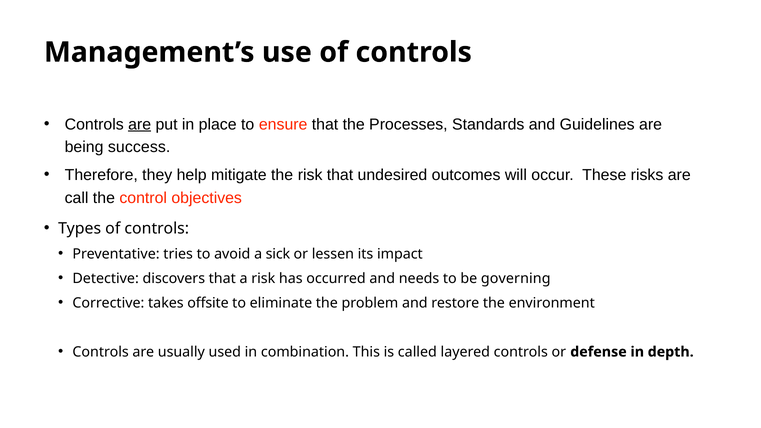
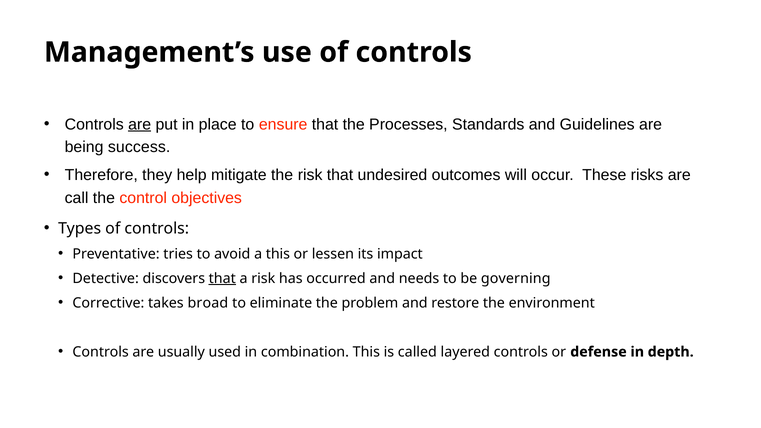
a sick: sick -> this (278, 254)
that underline: none -> present (222, 278)
offsite: offsite -> broad (208, 303)
